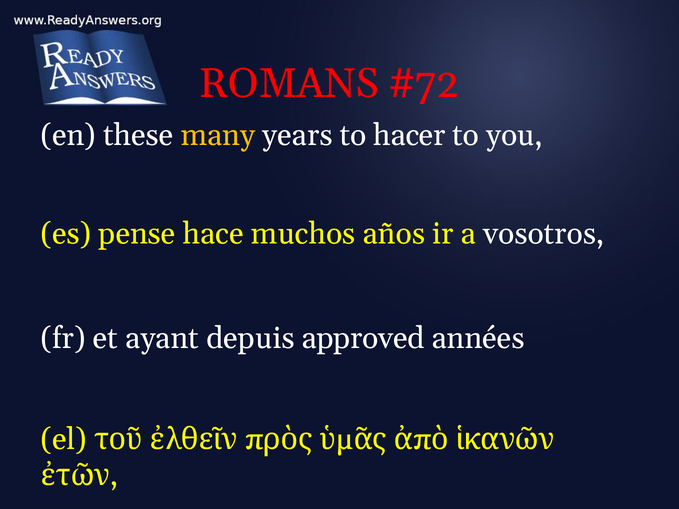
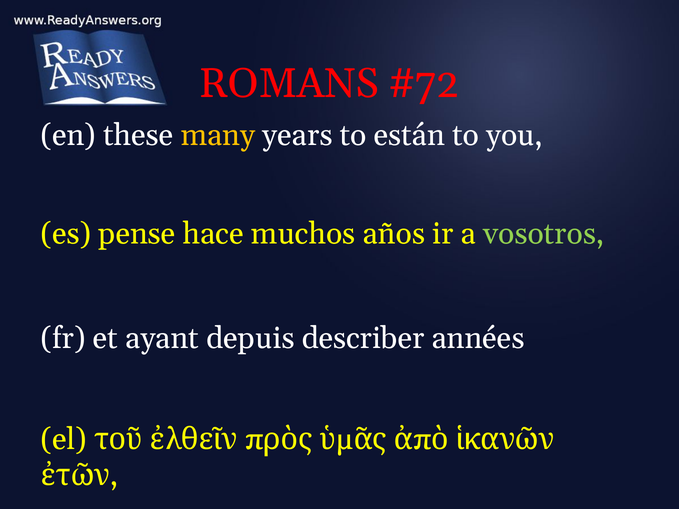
hacer: hacer -> están (409, 135)
vosotros colour: white -> light green (544, 234)
approved: approved -> describer (363, 338)
